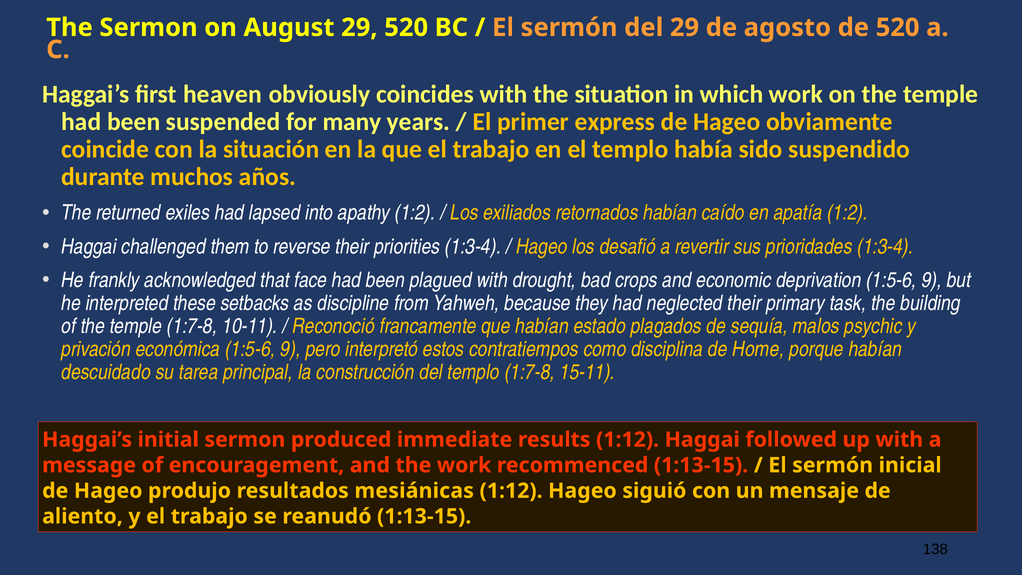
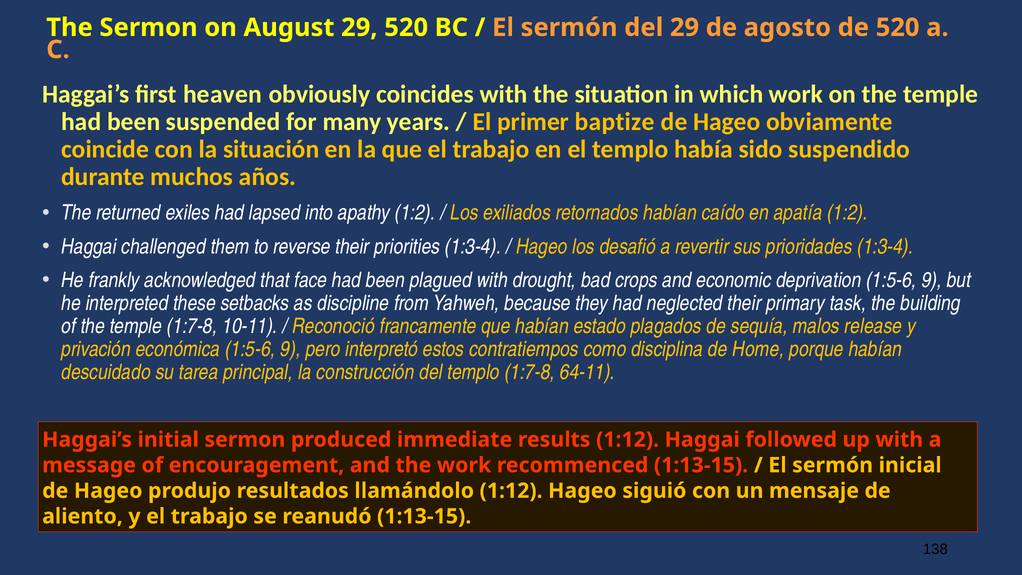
express: express -> baptize (615, 122)
psychic: psychic -> release (873, 326)
15-11: 15-11 -> 64-11 (588, 372)
mesiánicas: mesiánicas -> llamándolo (414, 491)
